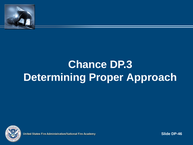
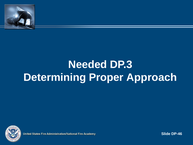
Chance: Chance -> Needed (88, 64)
